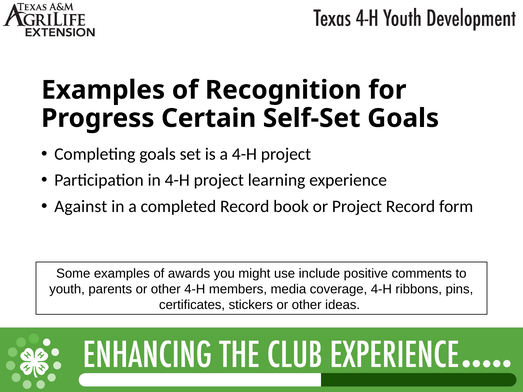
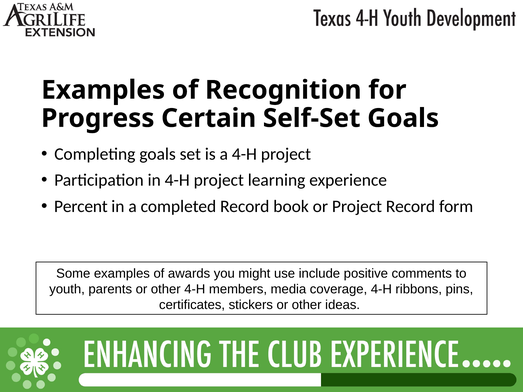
Against: Against -> Percent (81, 206)
